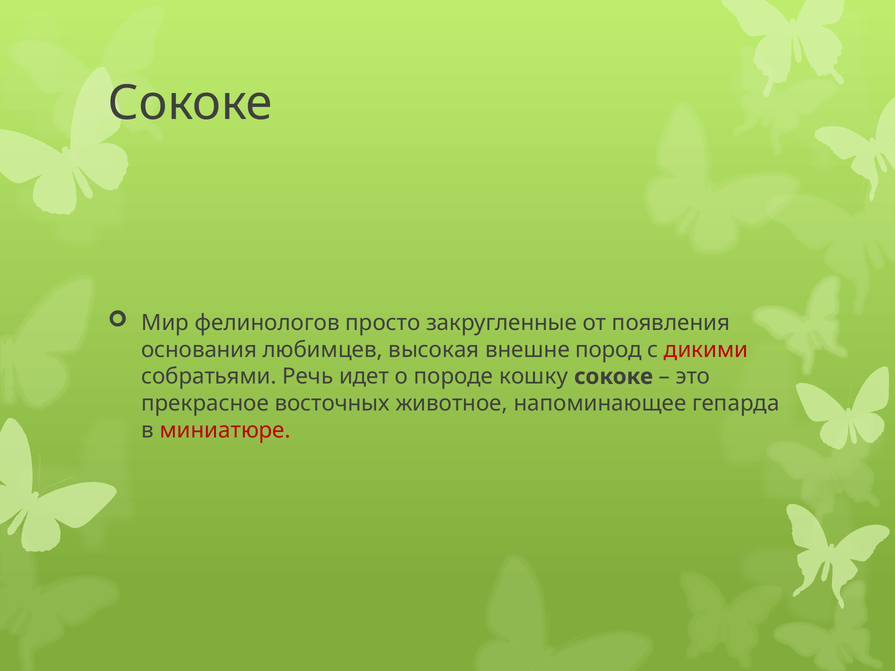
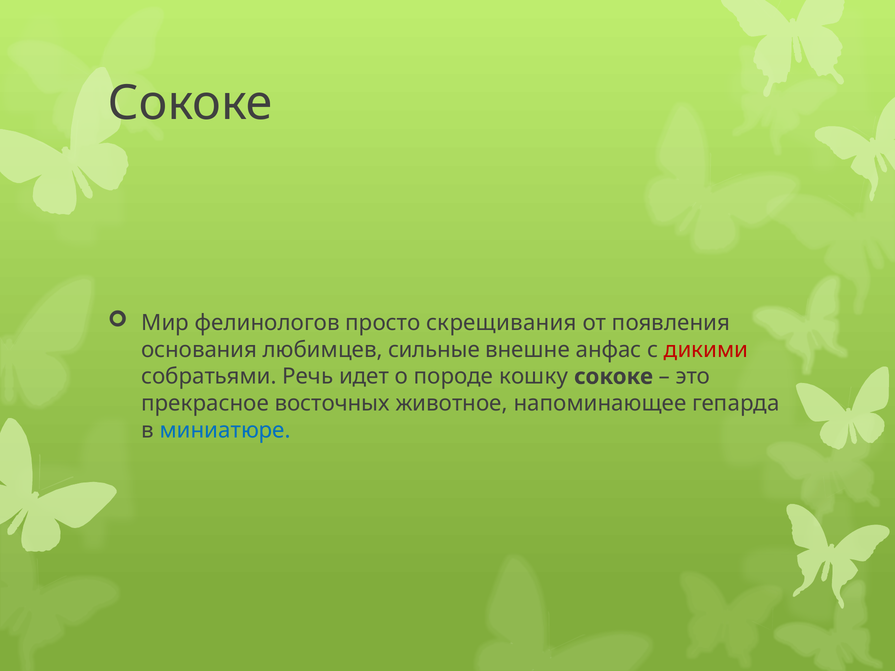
закругленные: закругленные -> скрещивания (501, 323)
высокая: высокая -> сильные (434, 350)
пород: пород -> анфас (609, 350)
миниатюре colour: red -> blue (225, 430)
